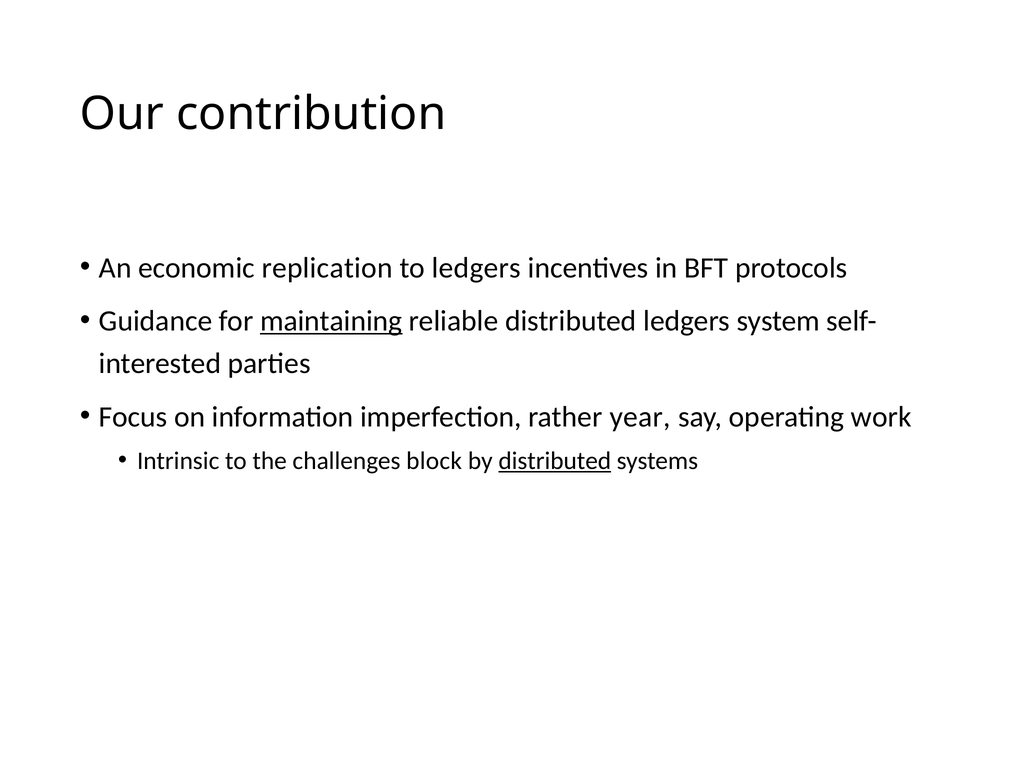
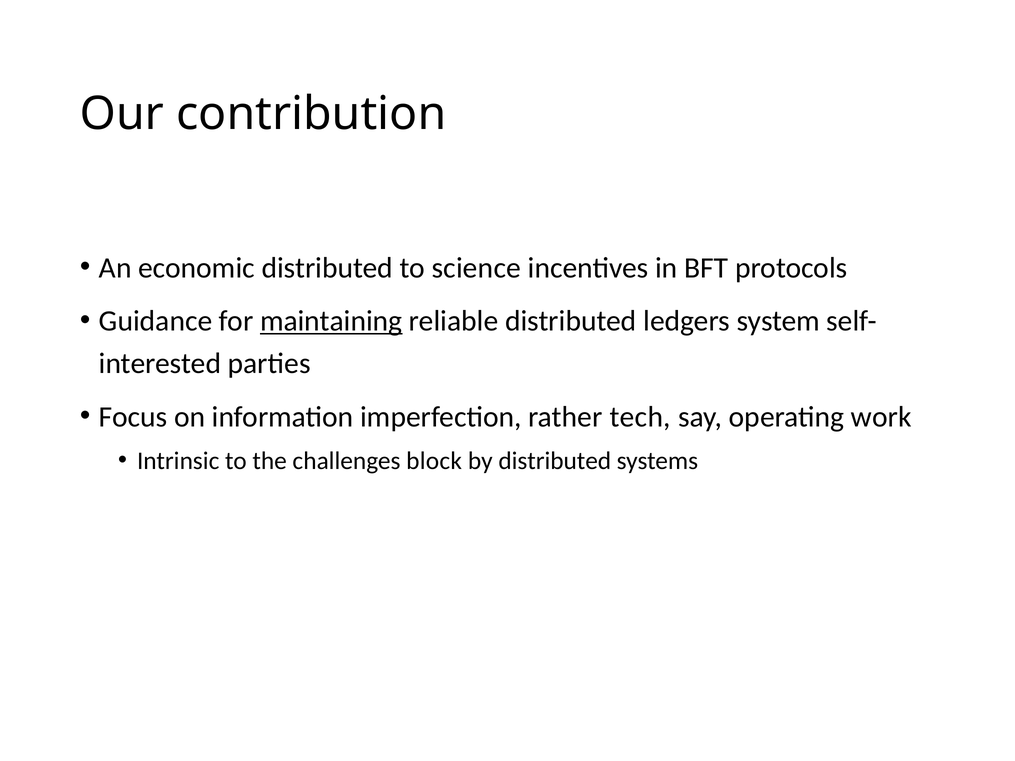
economic replication: replication -> distributed (327, 268)
to ledgers: ledgers -> science (476, 268)
year: year -> tech (640, 417)
distributed underline: present -> none (555, 461)
